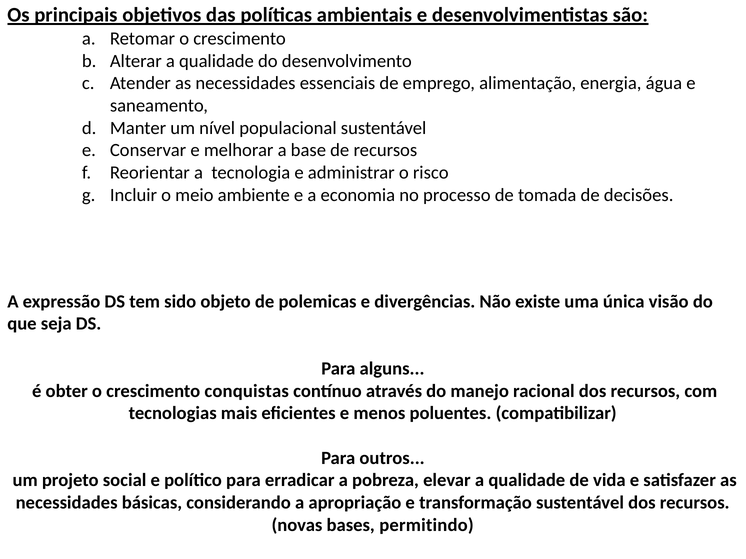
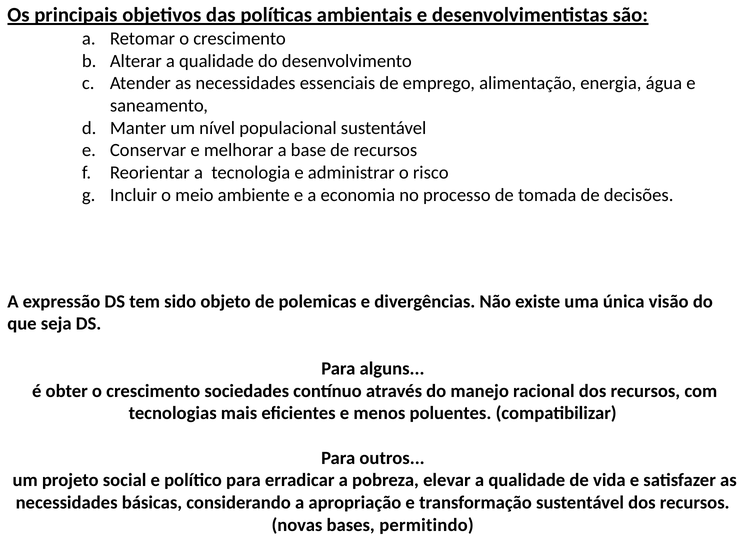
conquistas: conquistas -> sociedades (247, 391)
